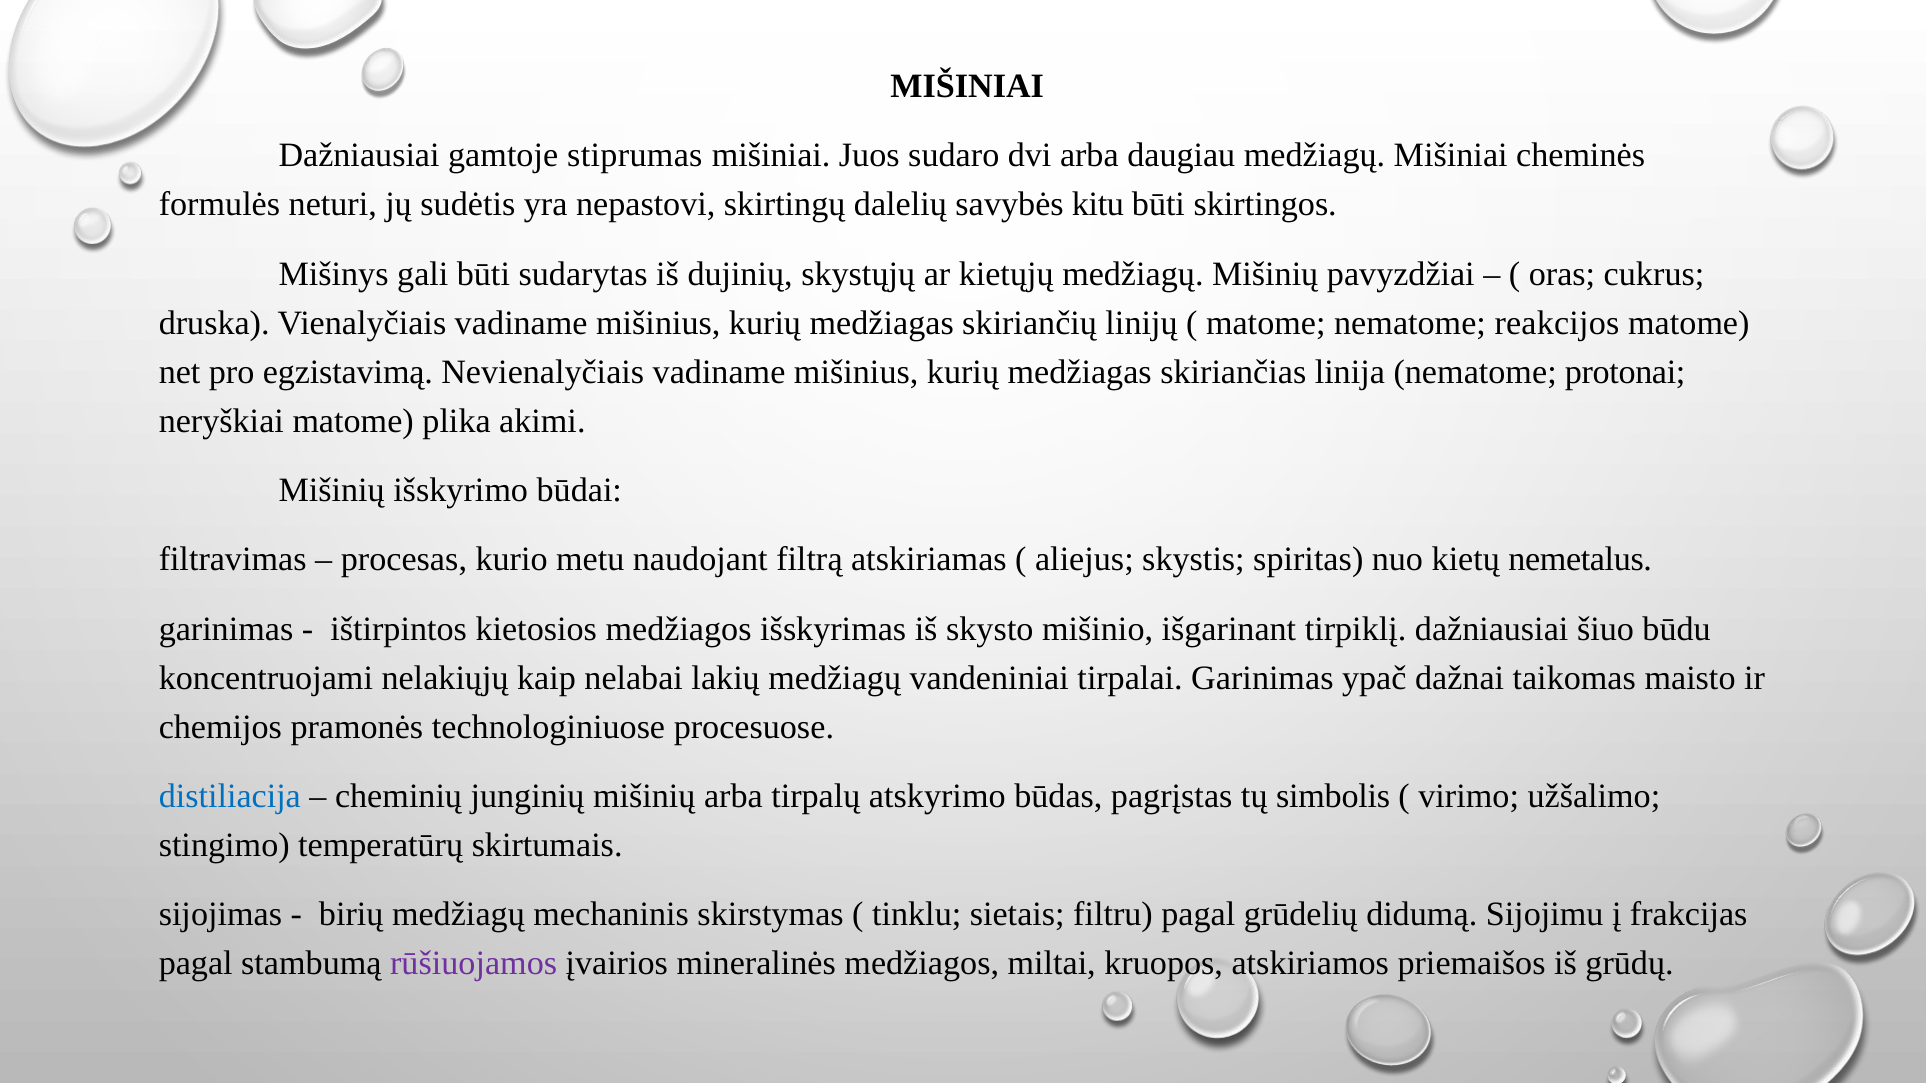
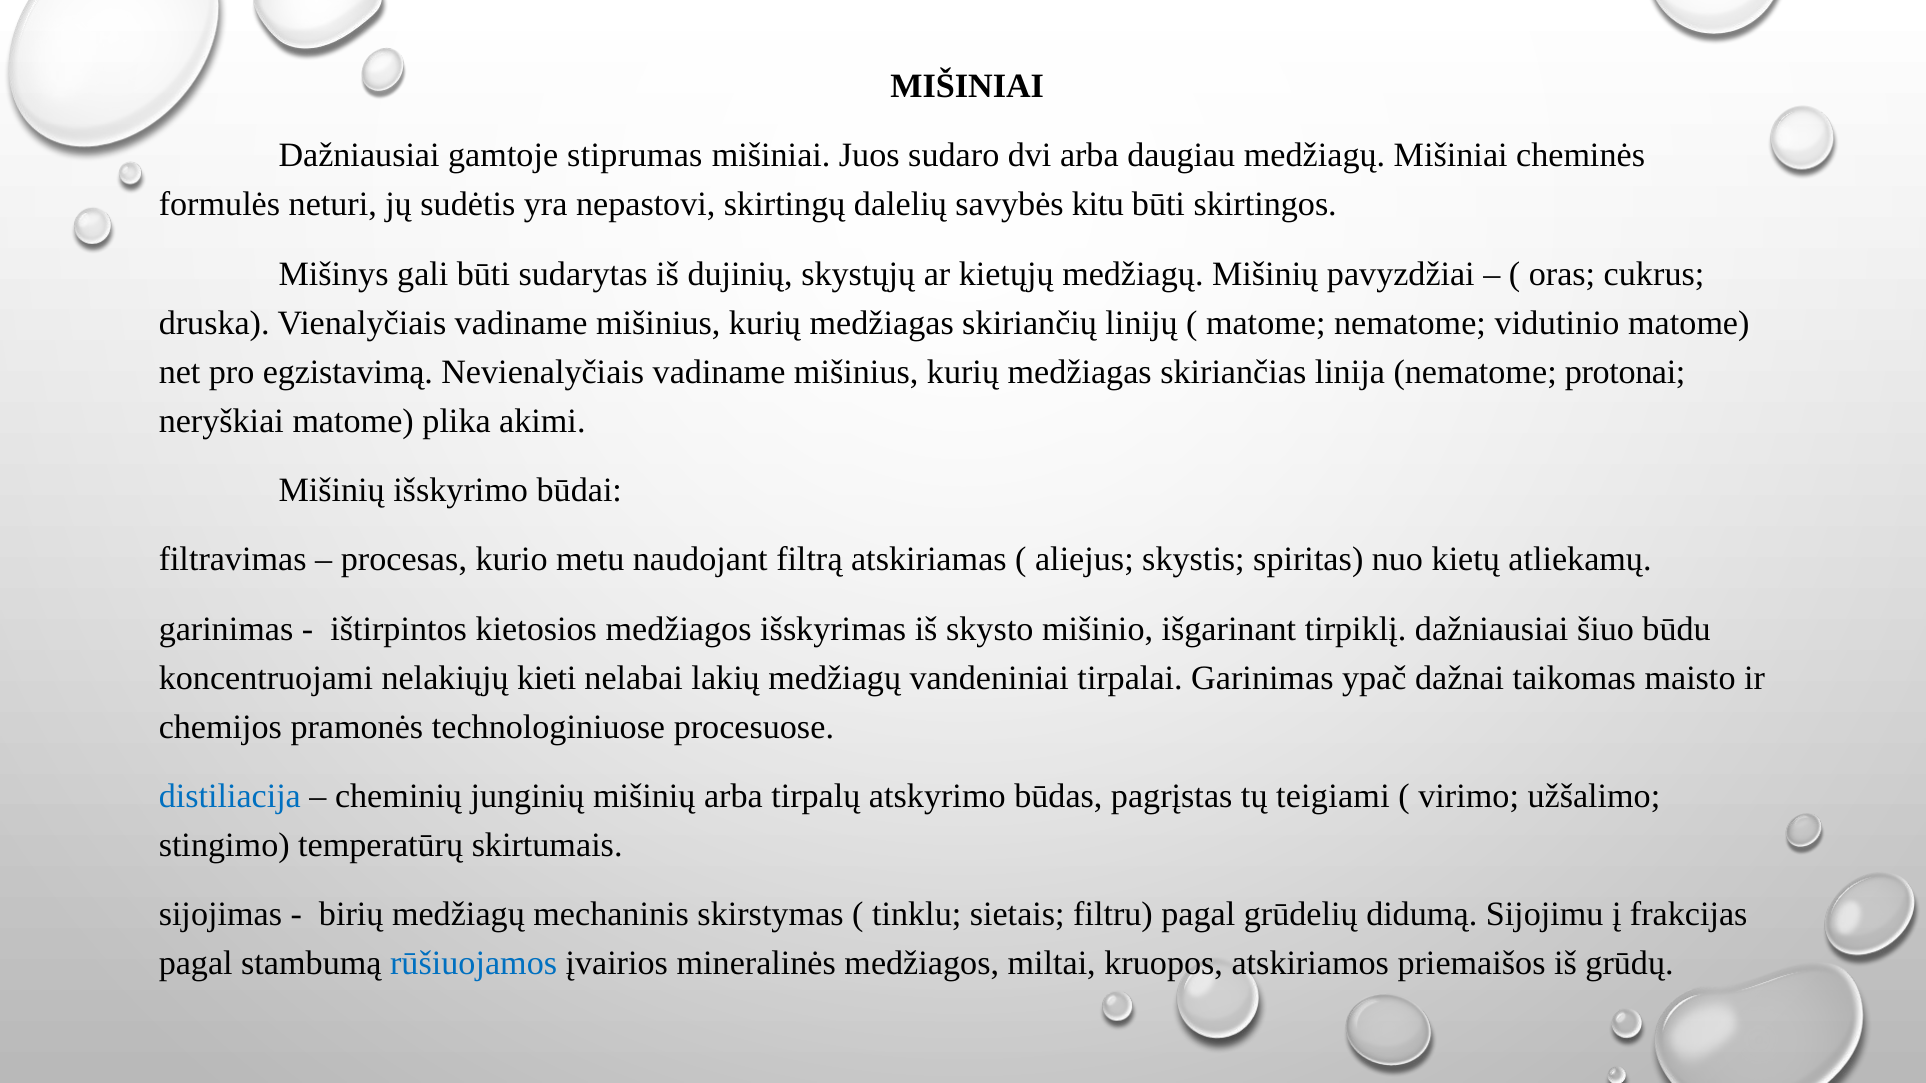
reakcijos: reakcijos -> vidutinio (1557, 323)
nemetalus: nemetalus -> atliekamų (1580, 560)
kaip: kaip -> kieti (547, 678)
simbolis: simbolis -> teigiami (1333, 797)
rūšiuojamos colour: purple -> blue (474, 964)
